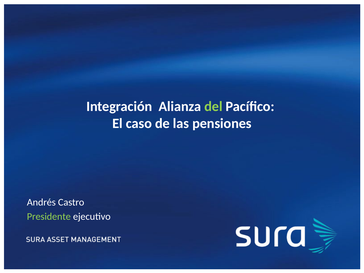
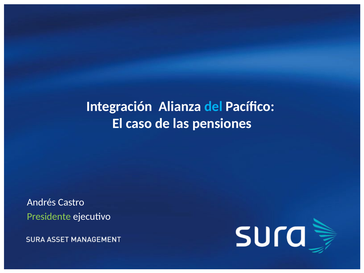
del colour: light green -> light blue (213, 107)
